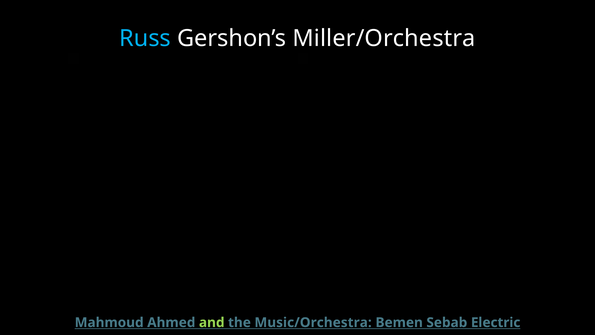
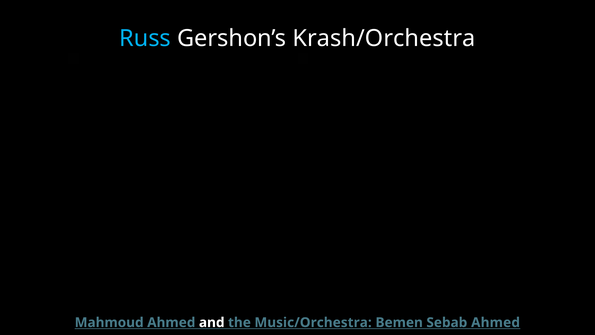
Miller/Orchestra: Miller/Orchestra -> Krash/Orchestra (384, 38)
and colour: light green -> white (212, 322)
Sebab Electric: Electric -> Ahmed (496, 322)
